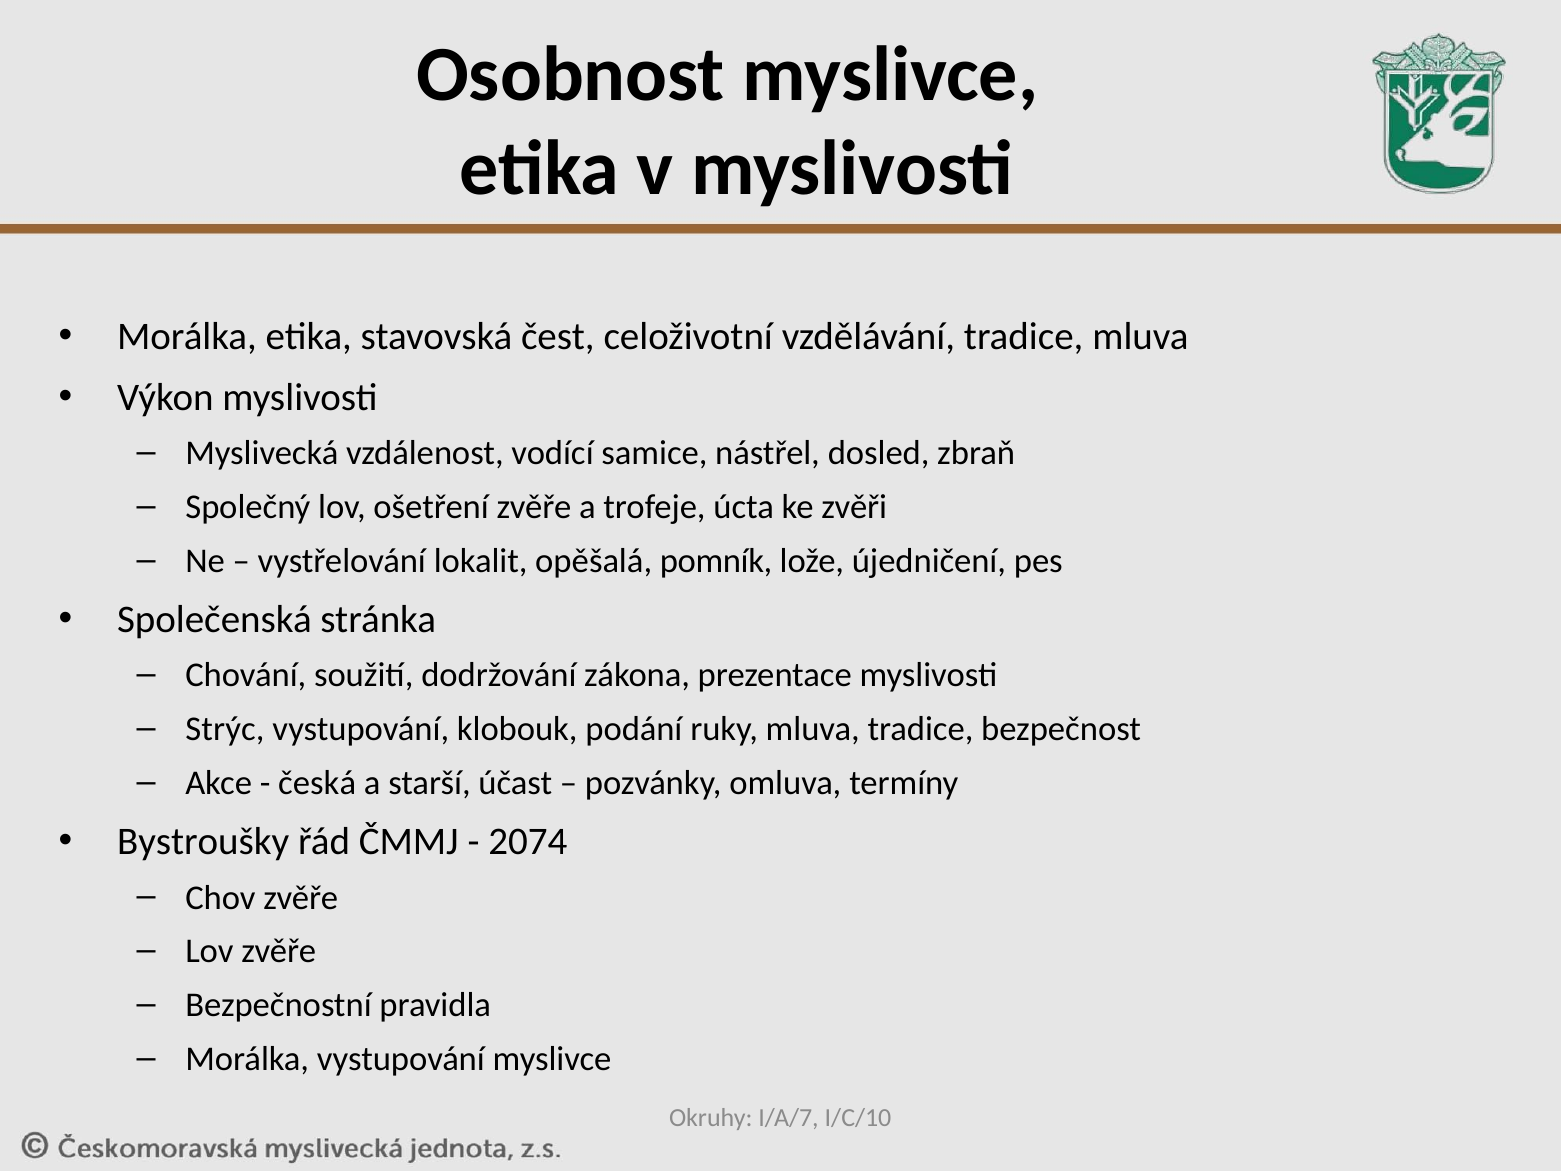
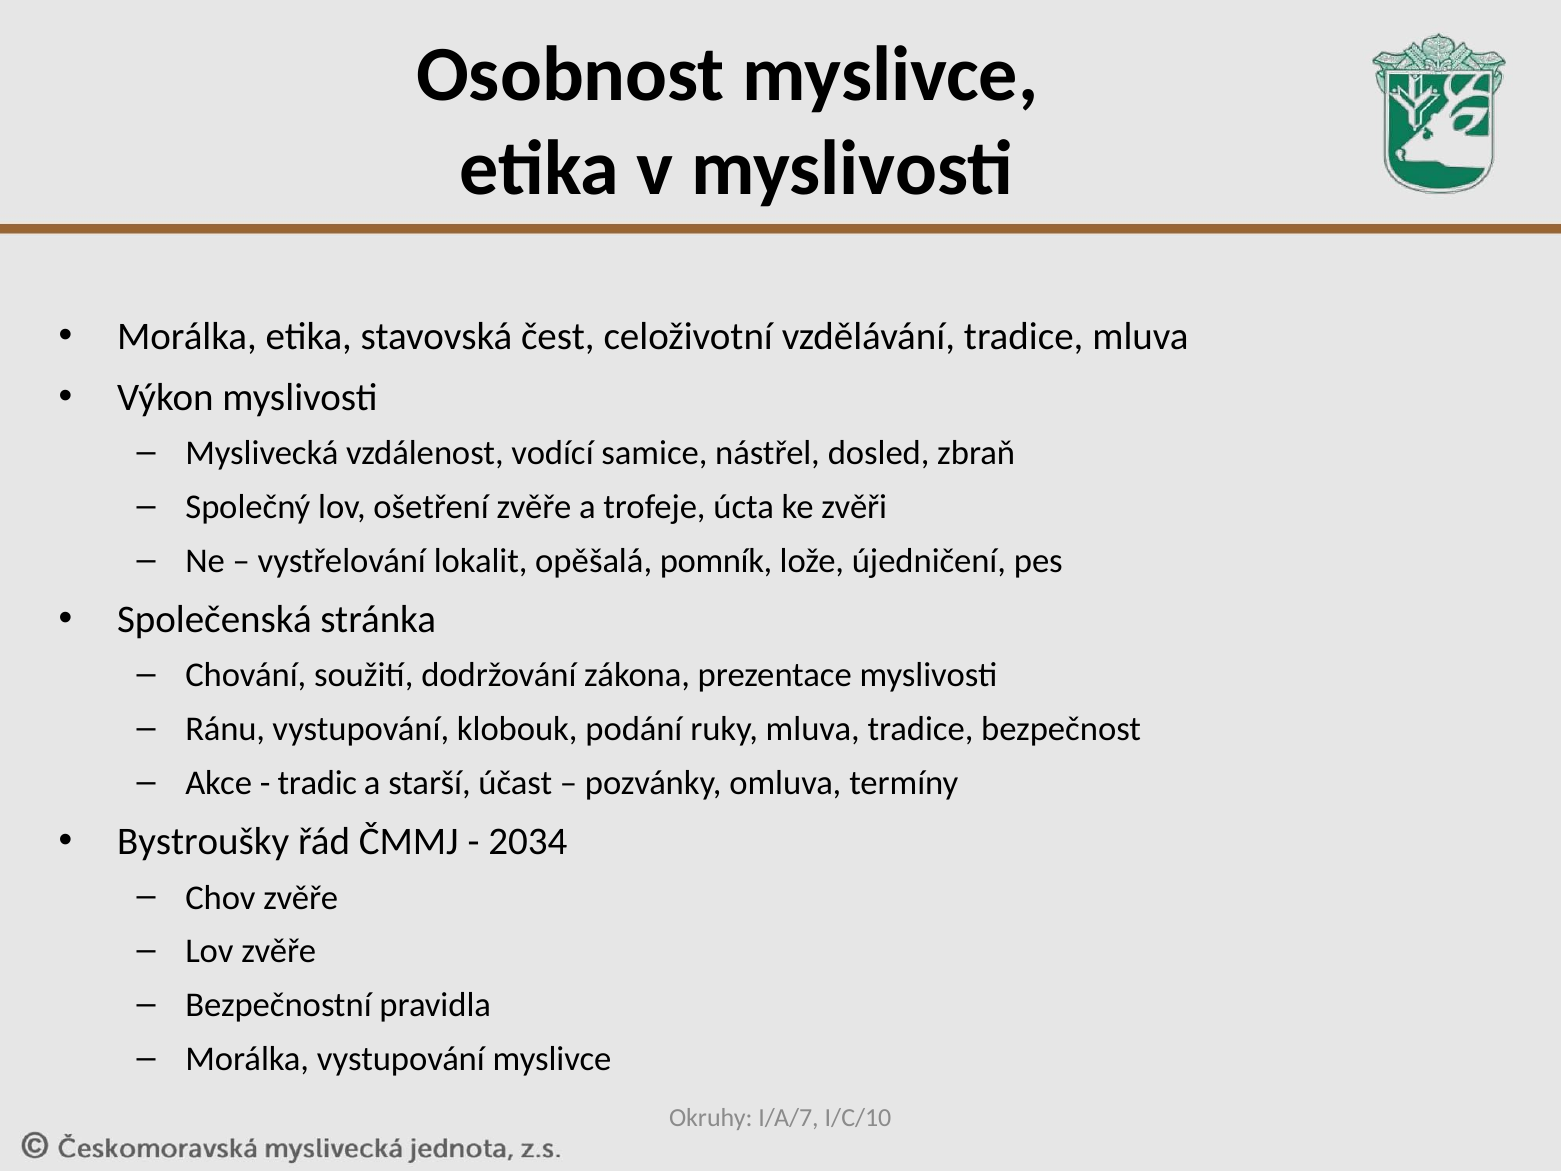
Strýc: Strýc -> Ránu (225, 729)
česká: česká -> tradic (317, 783)
2074: 2074 -> 2034 (528, 841)
